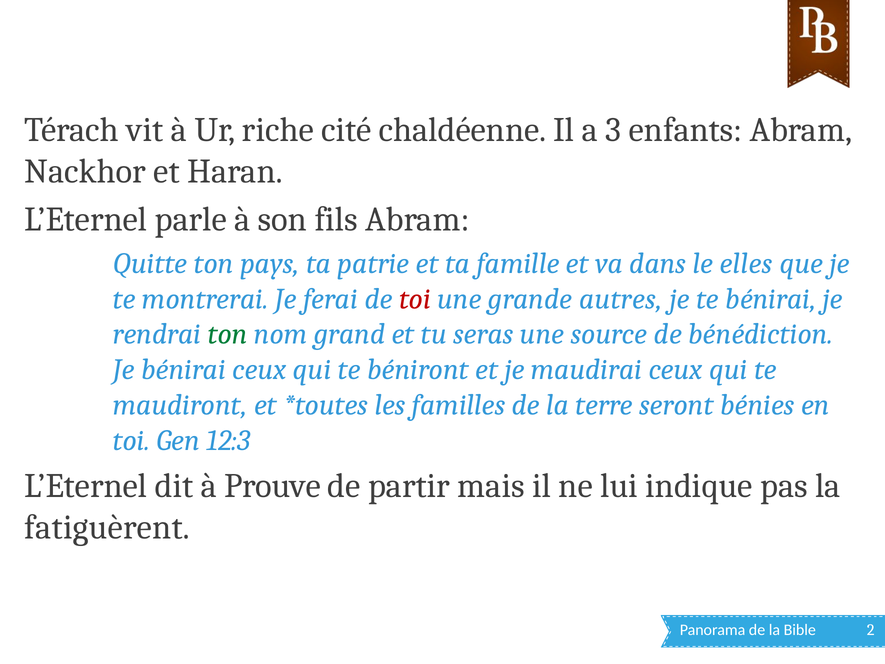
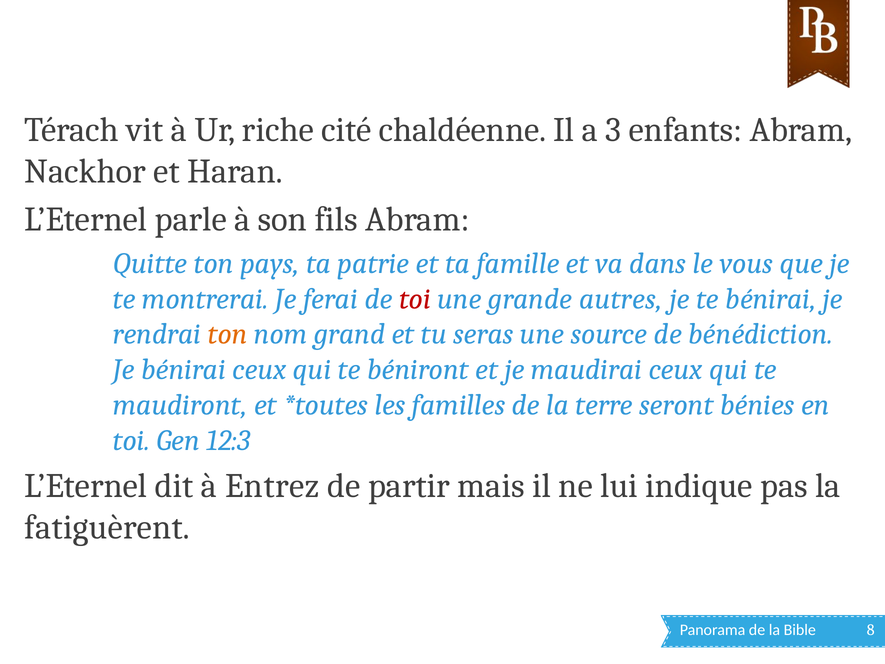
elles: elles -> vous (746, 263)
ton colour: green -> orange (227, 334)
Prouve: Prouve -> Entrez (272, 486)
2: 2 -> 8 (871, 630)
